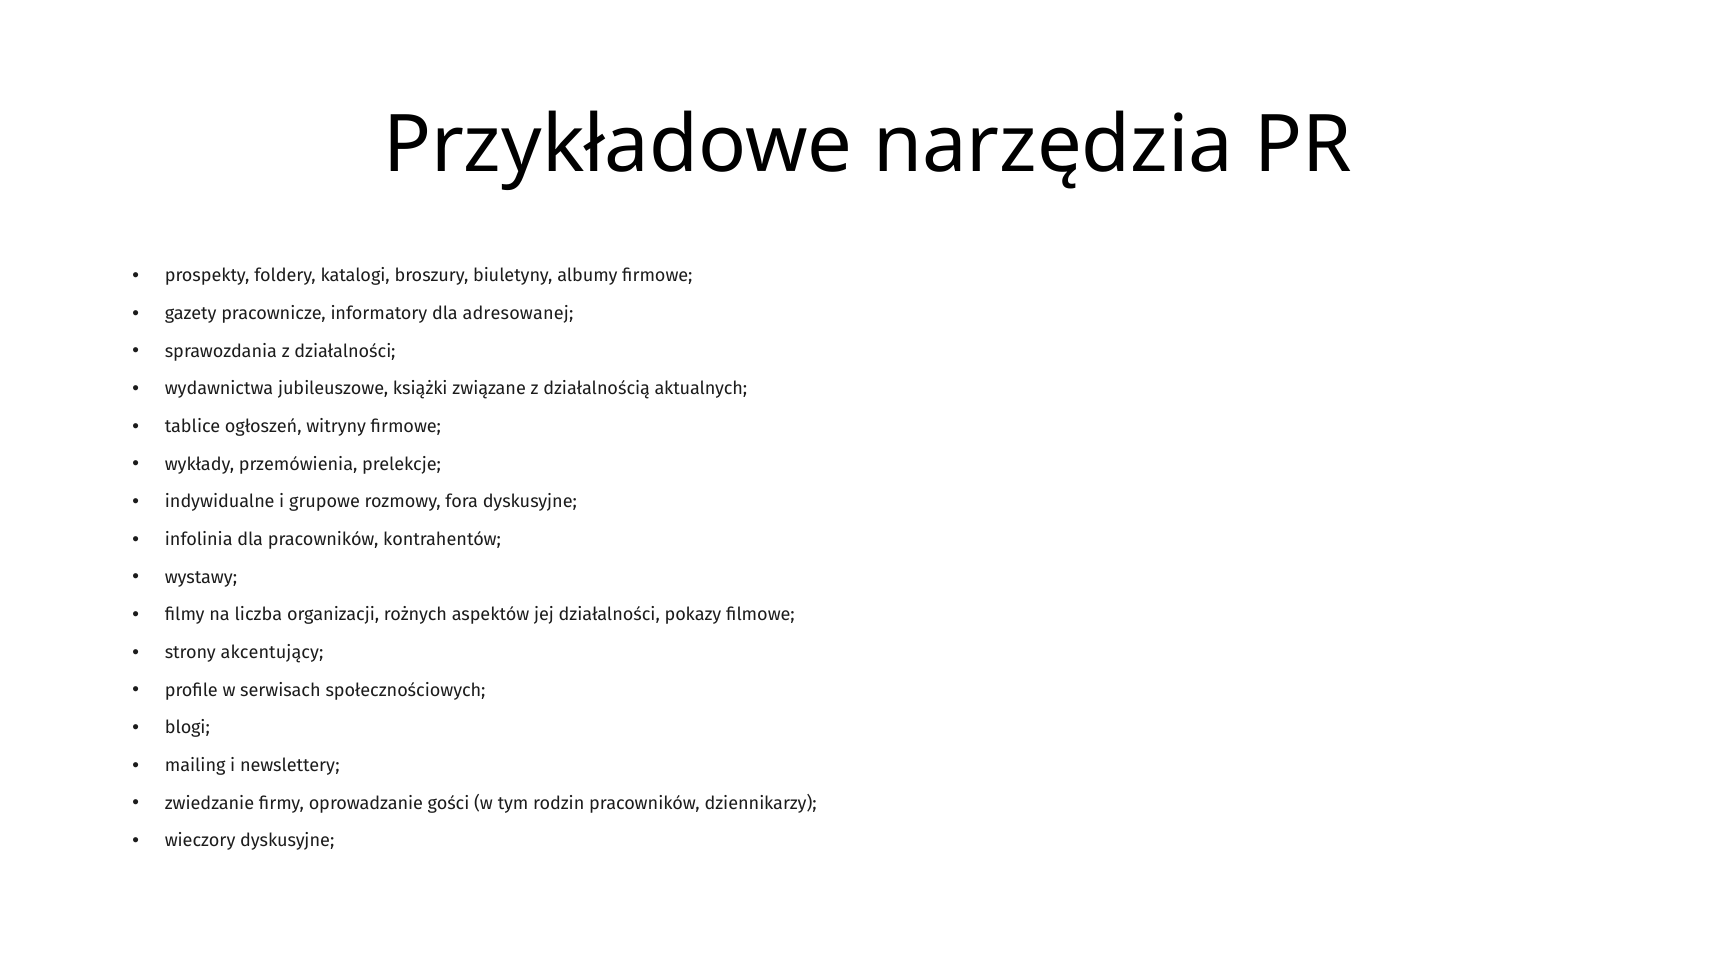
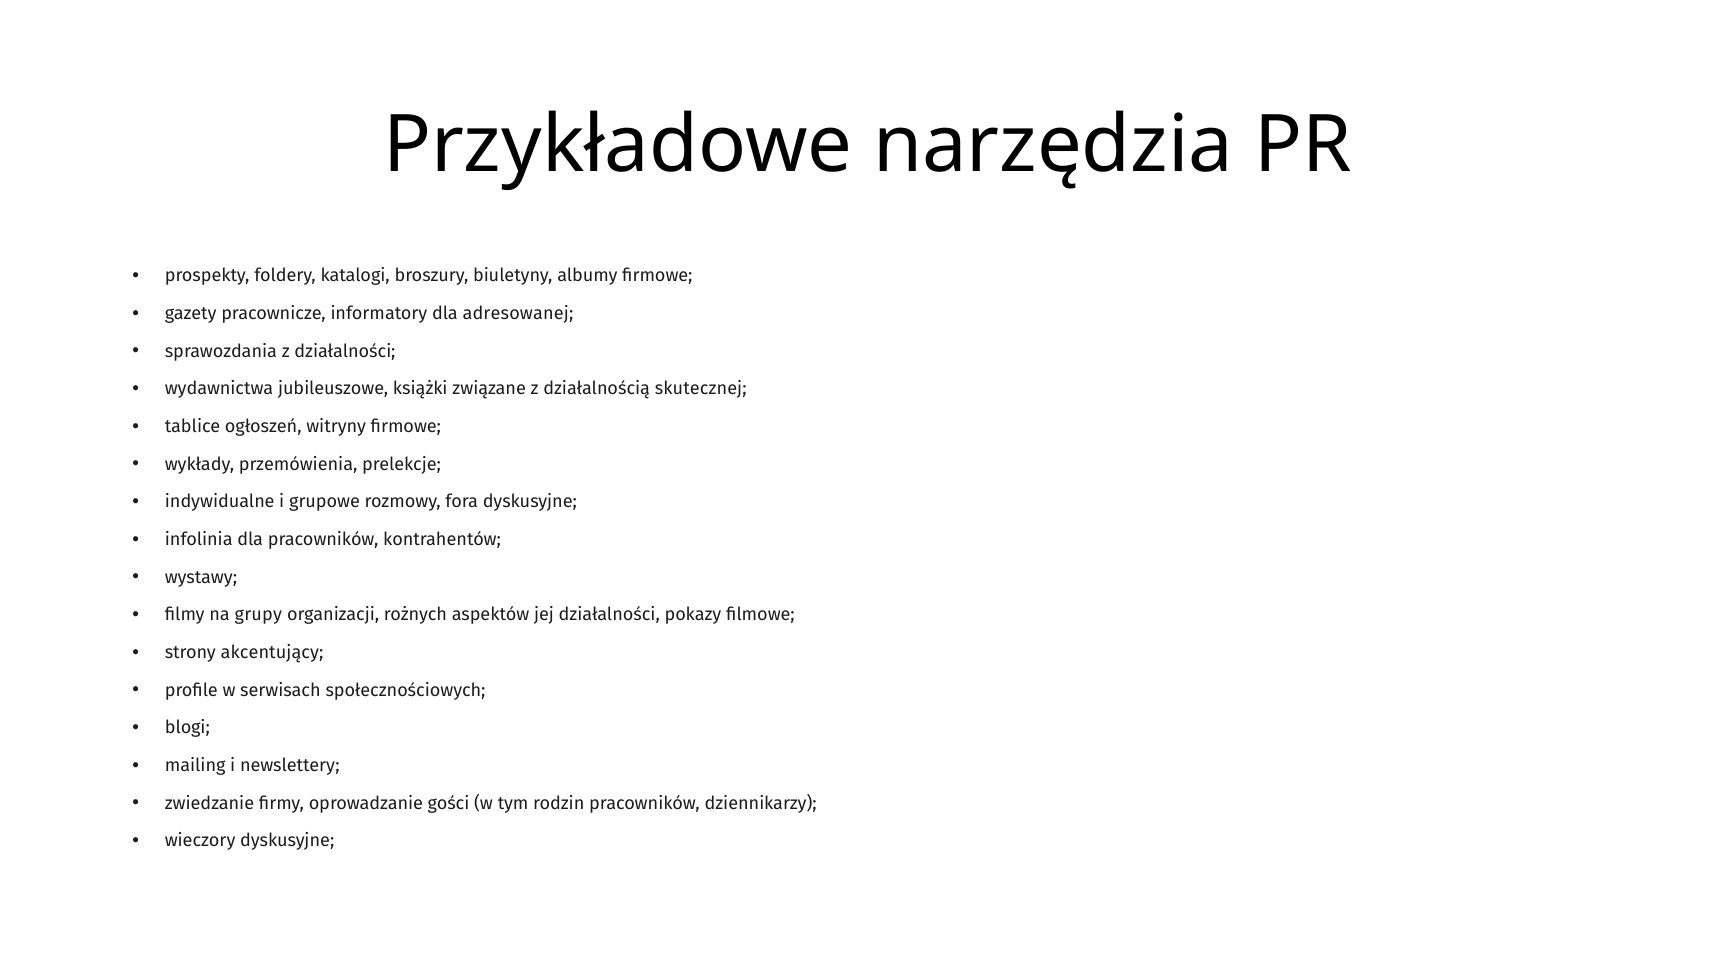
aktualnych: aktualnych -> skutecznej (701, 389)
liczba: liczba -> grupy (258, 615)
